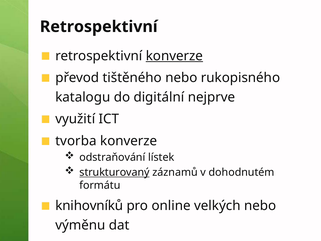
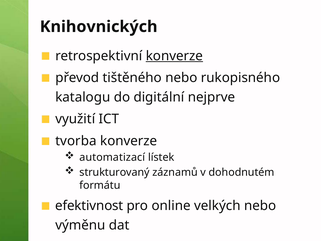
Retrospektivní: Retrospektivní -> Knihovnických (99, 27)
odstraňování: odstraňování -> automatizací (112, 157)
strukturovaný underline: present -> none (115, 172)
knihovníků: knihovníků -> efektivnost (89, 206)
